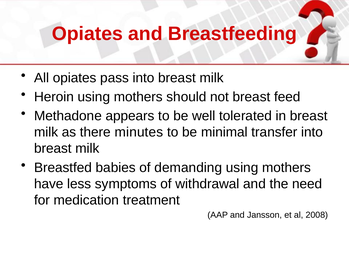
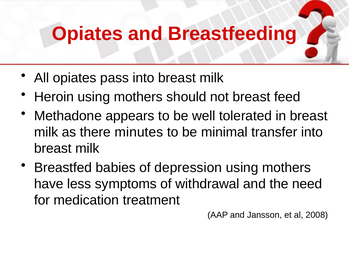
demanding: demanding -> depression (188, 167)
